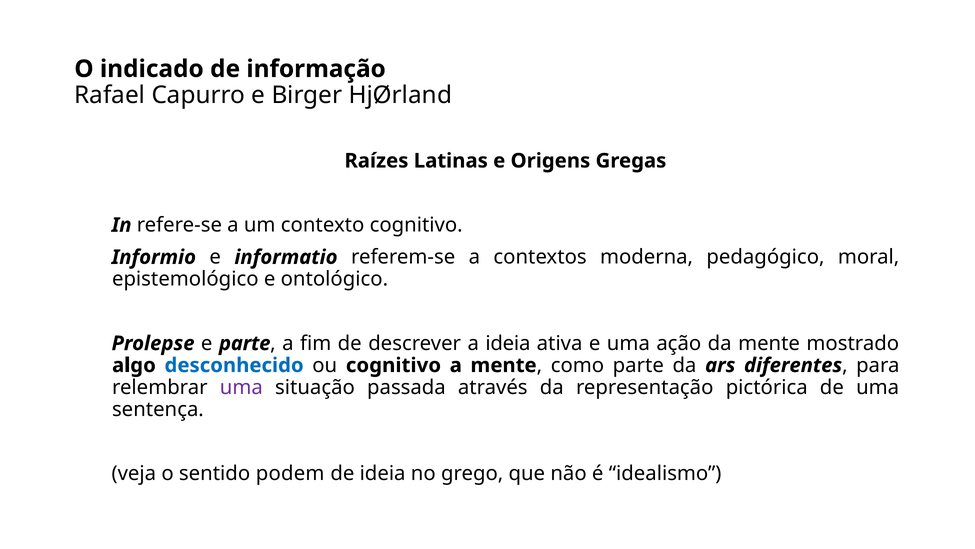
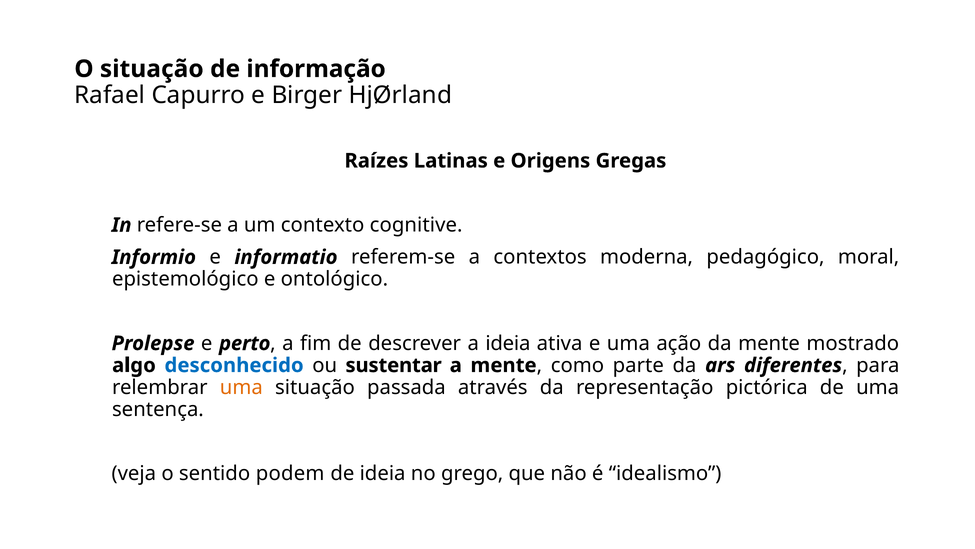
O indicado: indicado -> situação (152, 69)
contexto cognitivo: cognitivo -> cognitive (416, 225)
e parte: parte -> perto (245, 343)
ou cognitivo: cognitivo -> sustentar (394, 365)
uma colour: purple -> orange (241, 387)
